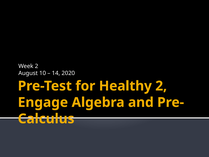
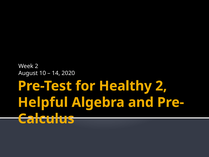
Engage: Engage -> Helpful (43, 102)
